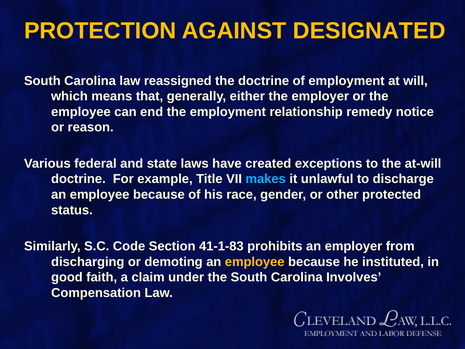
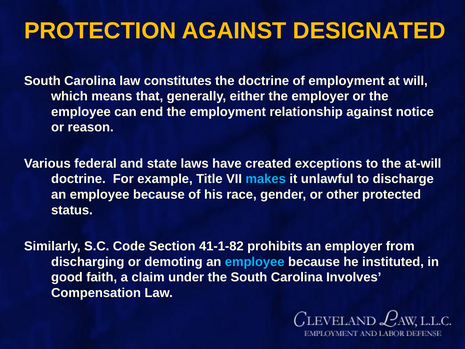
reassigned: reassigned -> constitutes (178, 81)
relationship remedy: remedy -> against (369, 112)
41-1-83: 41-1-83 -> 41-1-82 (221, 246)
employee colour: yellow -> light blue (255, 262)
